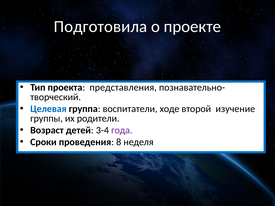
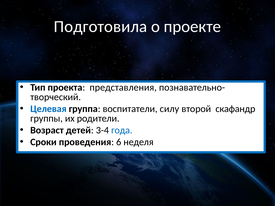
ходе: ходе -> силу (169, 109)
изучение: изучение -> скафандр (235, 109)
года colour: purple -> blue (122, 130)
8: 8 -> 6 (119, 142)
